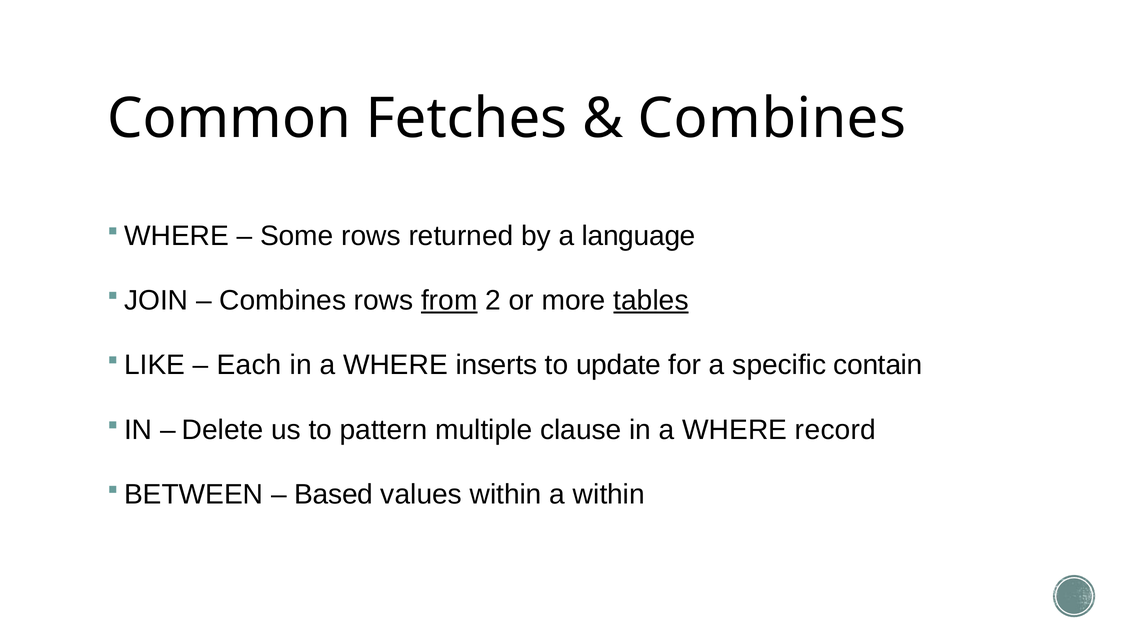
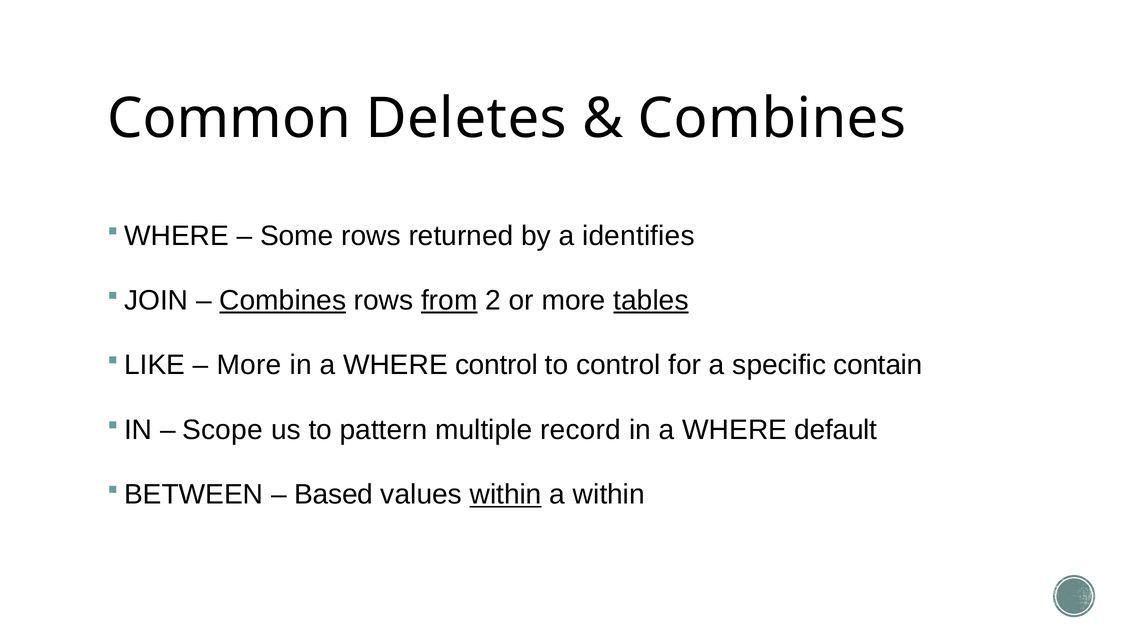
Fetches: Fetches -> Deletes (466, 119)
language: language -> identifies (638, 236)
Combines underline: none -> present (283, 301)
Each: Each -> More (249, 365)
WHERE inserts: inserts -> control (496, 365)
to update: update -> control (618, 365)
Delete: Delete -> Scope (222, 430)
clause: clause -> record (581, 430)
record: record -> default (836, 430)
within underline: none -> present (506, 495)
